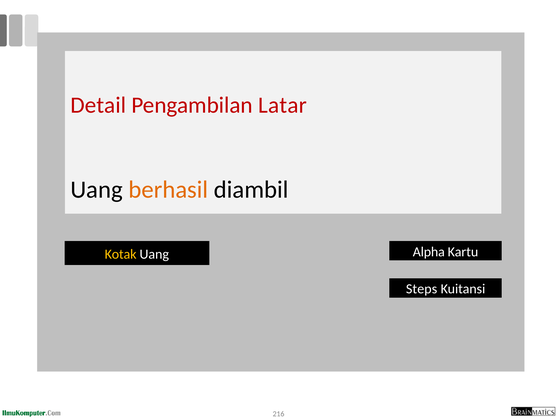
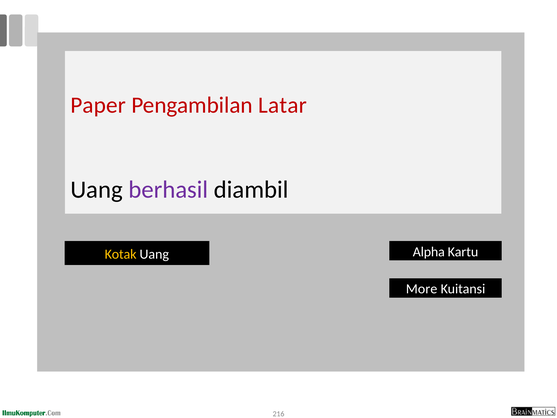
Detail: Detail -> Paper (98, 105)
berhasil colour: orange -> purple (168, 190)
Steps: Steps -> More (422, 289)
